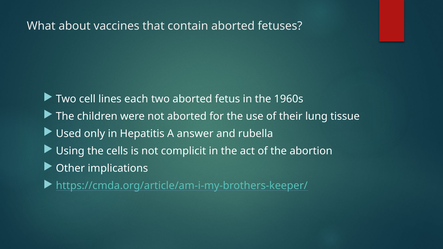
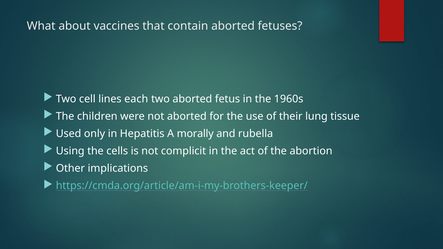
answer: answer -> morally (195, 134)
